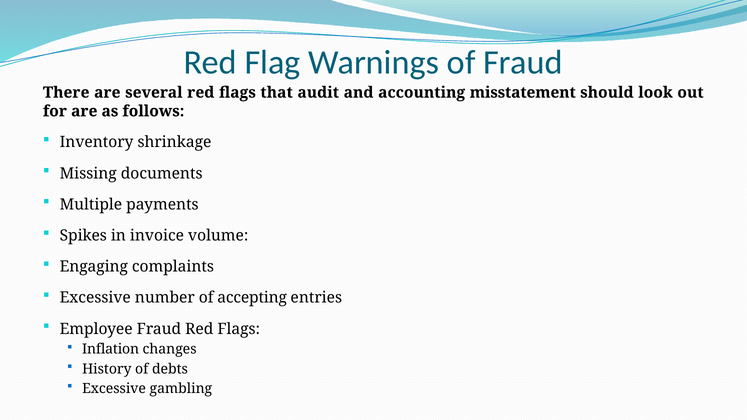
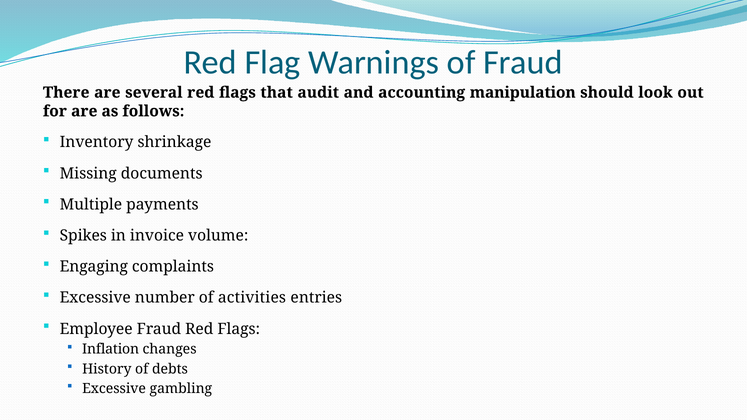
misstatement: misstatement -> manipulation (523, 93)
accepting: accepting -> activities (252, 298)
